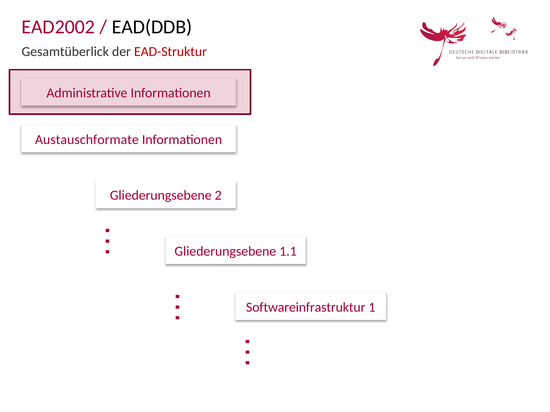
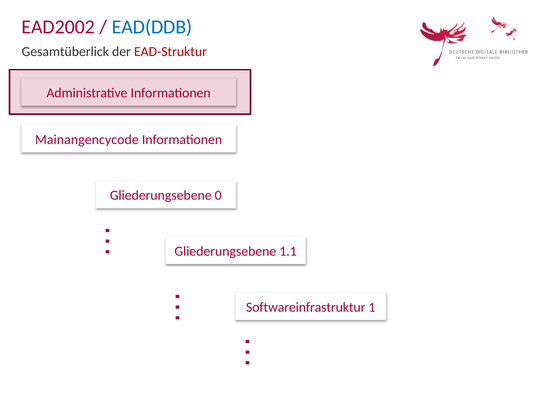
EAD(DDB colour: black -> blue (152, 27)
Austauschformate: Austauschformate -> Mainangencycode (87, 140)
2: 2 -> 0 (218, 196)
